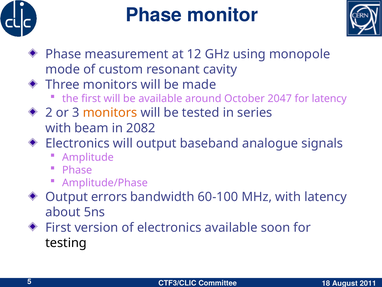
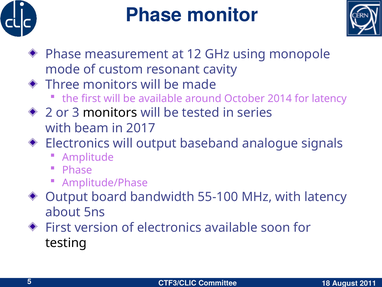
2047: 2047 -> 2014 (280, 98)
monitors colour: orange -> black (110, 113)
2082: 2082 -> 2017 (141, 128)
errors: errors -> board (109, 197)
60-100: 60-100 -> 55-100 (218, 197)
